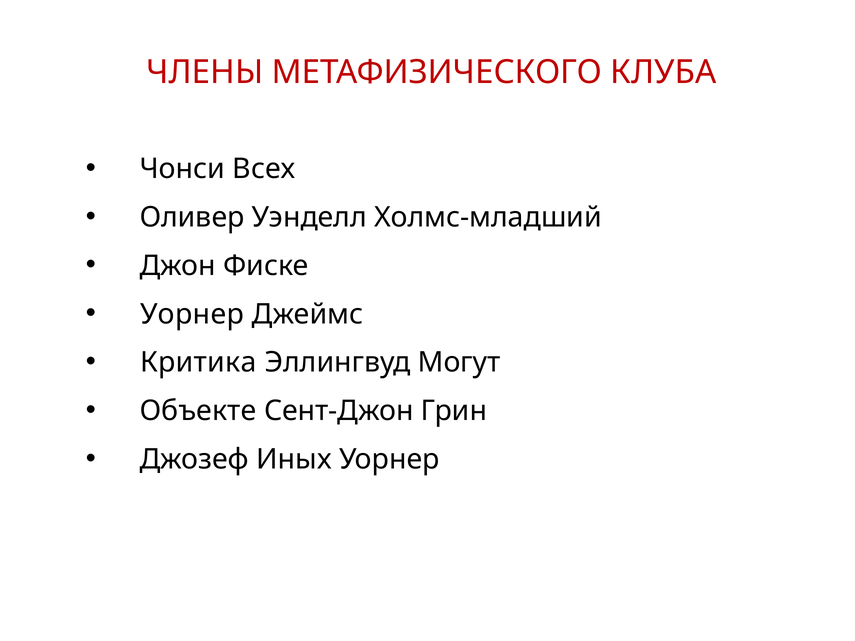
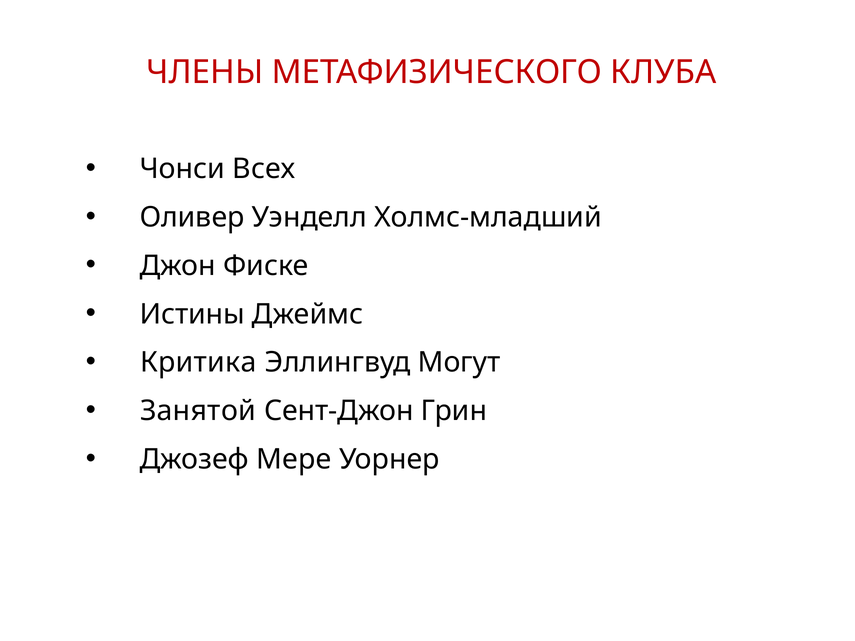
Уорнер: Уорнер -> Истины (192, 314)
Объекте: Объекте -> Занятой (198, 411)
Иных: Иных -> Мере (294, 460)
